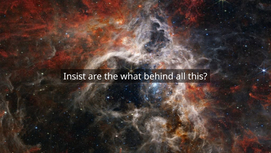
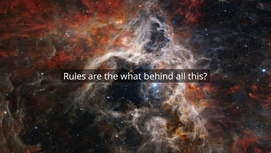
Insist: Insist -> Rules (75, 76)
